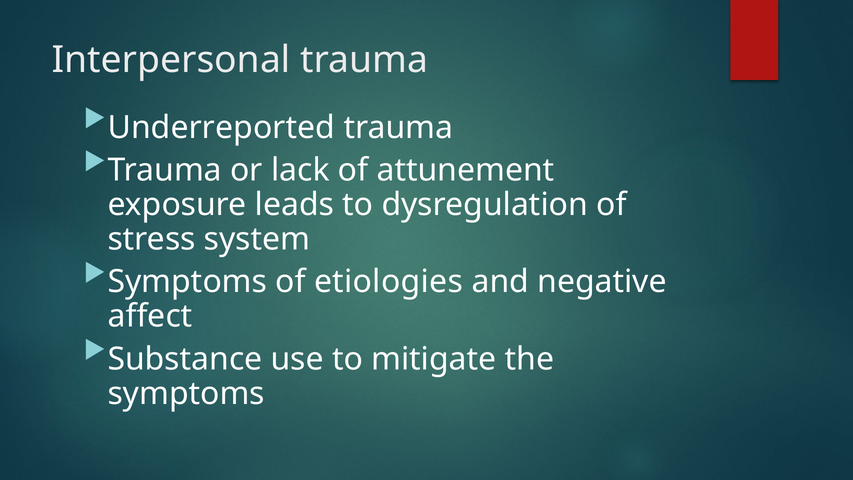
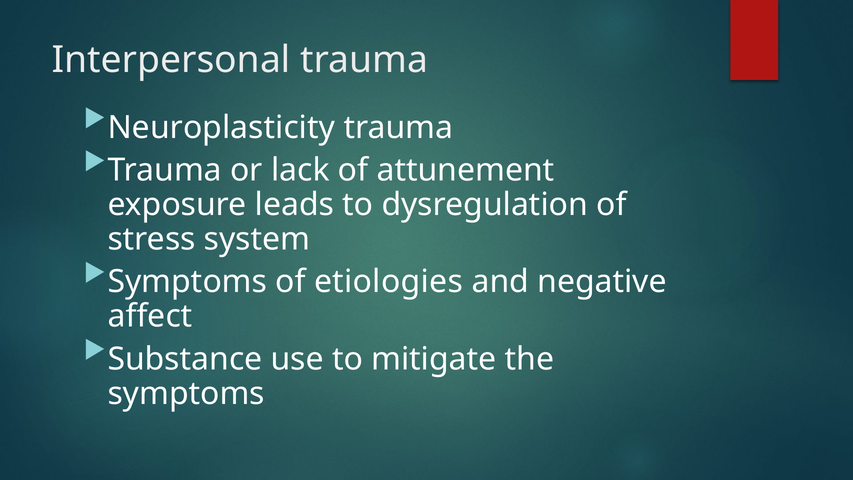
Underreported: Underreported -> Neuroplasticity (221, 128)
